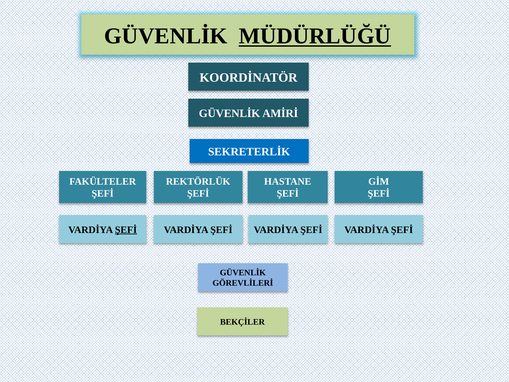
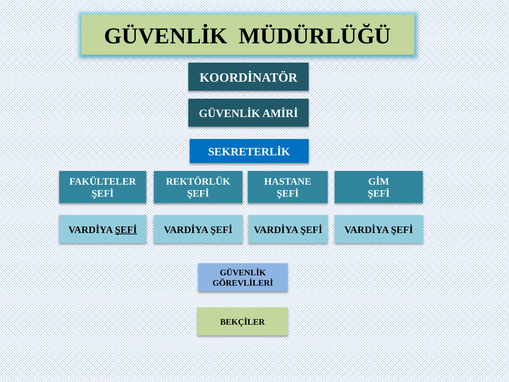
MÜDÜRLÜĞÜ underline: present -> none (315, 36)
